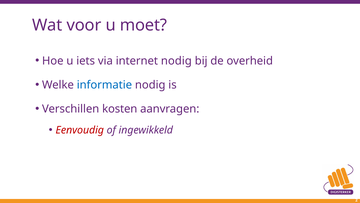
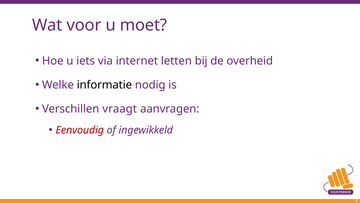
internet nodig: nodig -> letten (176, 61)
informatie colour: blue -> black (104, 85)
kosten: kosten -> vraagt (120, 109)
